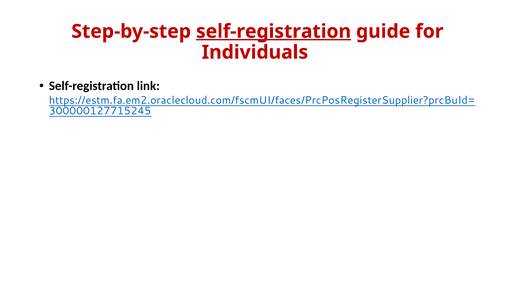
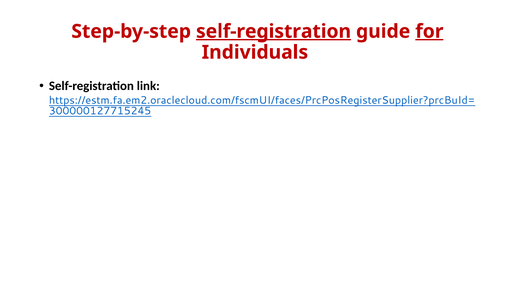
for underline: none -> present (429, 31)
